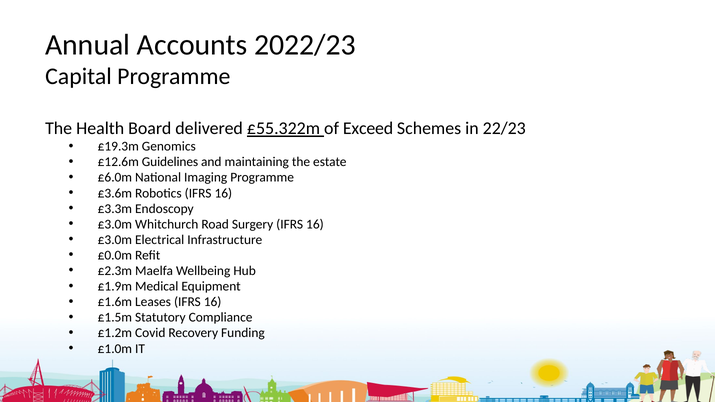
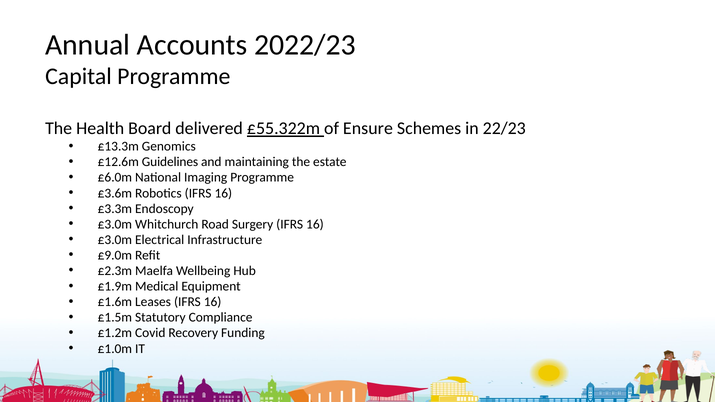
Exceed: Exceed -> Ensure (368, 129)
£19.3m: £19.3m -> £13.3m (118, 147)
£0.0m: £0.0m -> £9.0m (115, 255)
